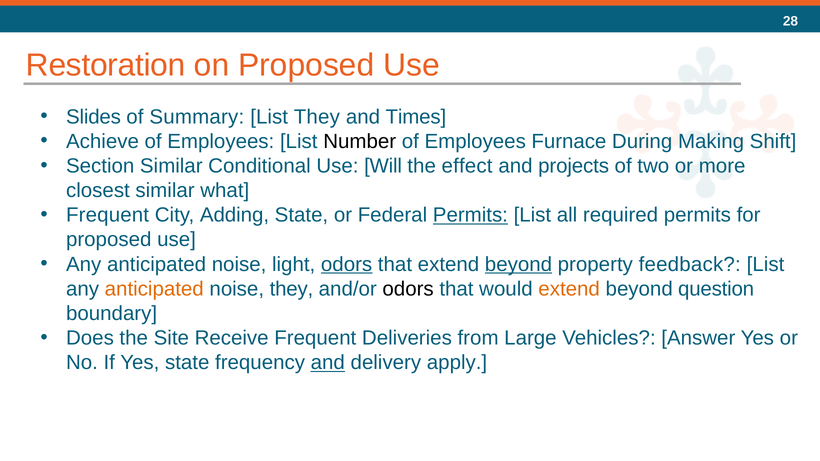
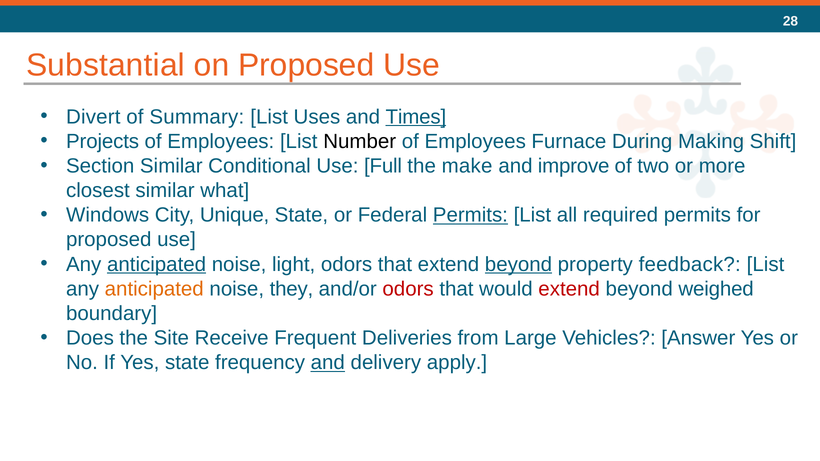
Restoration: Restoration -> Substantial (105, 65)
Slides: Slides -> Divert (93, 117)
List They: They -> Uses (317, 117)
Times underline: none -> present (416, 117)
Achieve: Achieve -> Projects (103, 141)
Will: Will -> Full (383, 166)
effect: effect -> make (467, 166)
projects: projects -> improve (574, 166)
Frequent: Frequent -> Windows (108, 215)
Adding: Adding -> Unique (235, 215)
anticipated underline: none -> present (157, 264)
odors underline: present -> none (347, 264)
odors colour: black -> red (408, 289)
extend colour: orange -> red (569, 289)
question: question -> weighed (716, 289)
